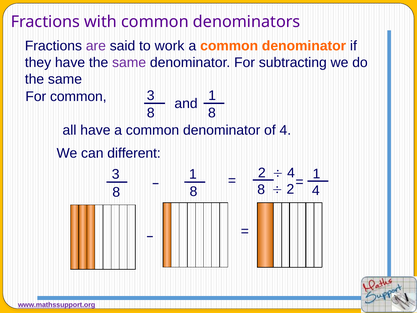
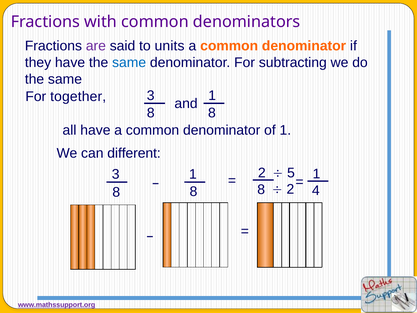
work: work -> units (170, 46)
same colour: purple -> blue (129, 62)
For common: common -> together (78, 97)
of 4: 4 -> 1 (285, 130)
4: 4 -> 5 (291, 173)
